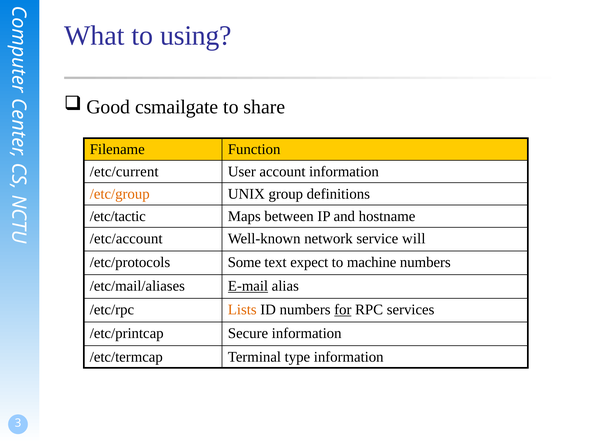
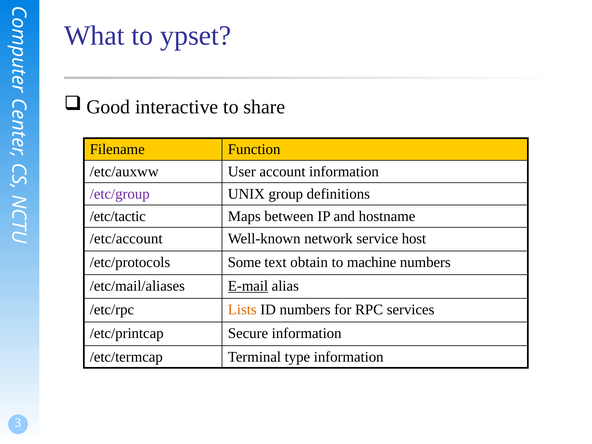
using: using -> ypset (196, 36)
csmailgate: csmailgate -> interactive (177, 107)
/etc/current: /etc/current -> /etc/auxww (124, 172)
/etc/group colour: orange -> purple (120, 194)
will: will -> host (414, 239)
expect: expect -> obtain (309, 262)
for underline: present -> none (343, 310)
